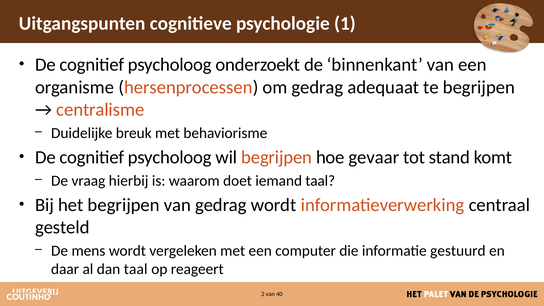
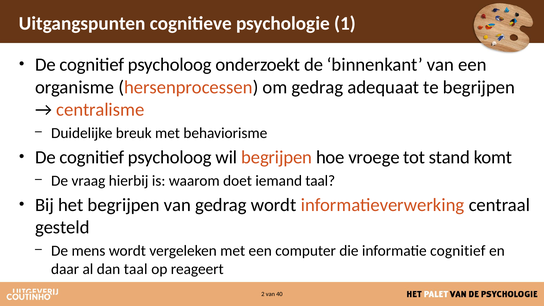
gevaar: gevaar -> vroege (374, 157)
informatie gestuurd: gestuurd -> cognitief (458, 251)
